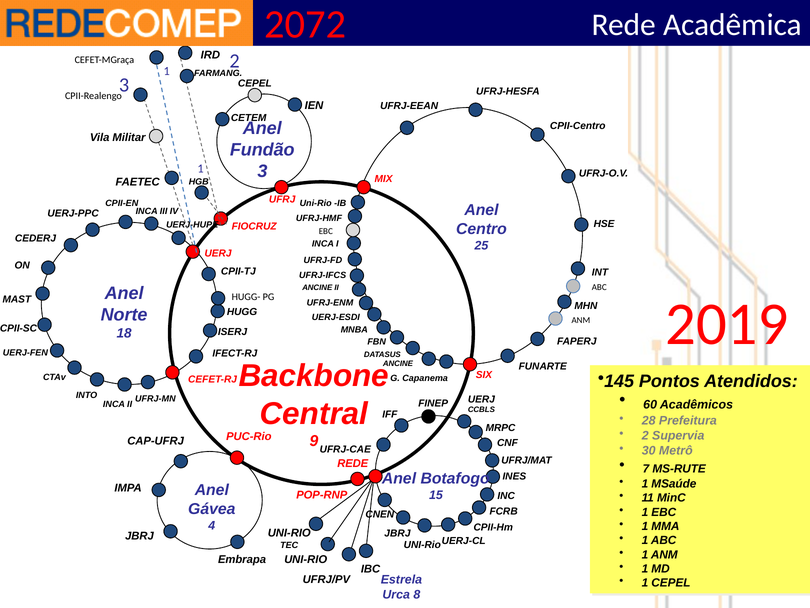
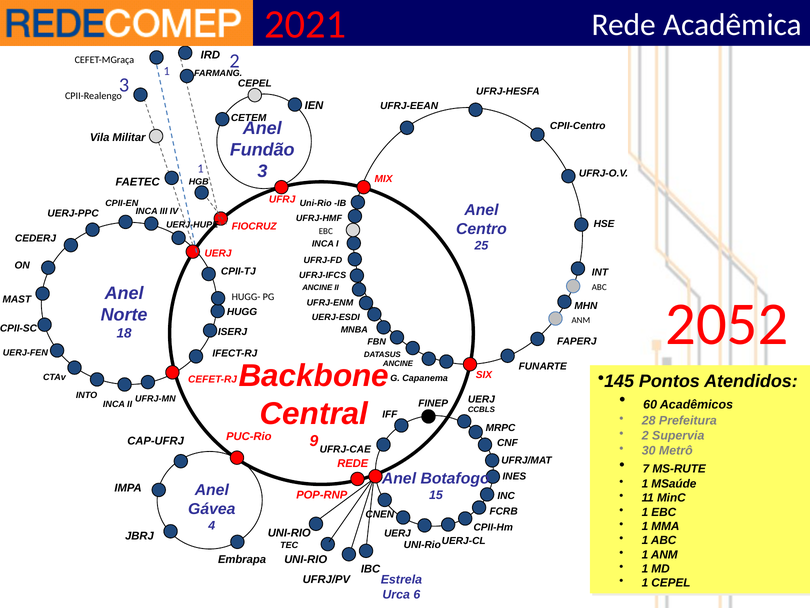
2072: 2072 -> 2021 (305, 24)
2019: 2019 -> 2052 (727, 324)
JBRJ: JBRJ -> UERJ (398, 533)
8: 8 -> 6 (417, 594)
